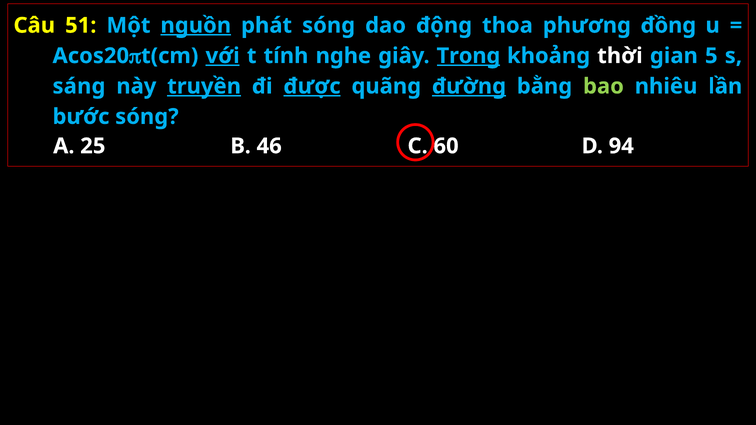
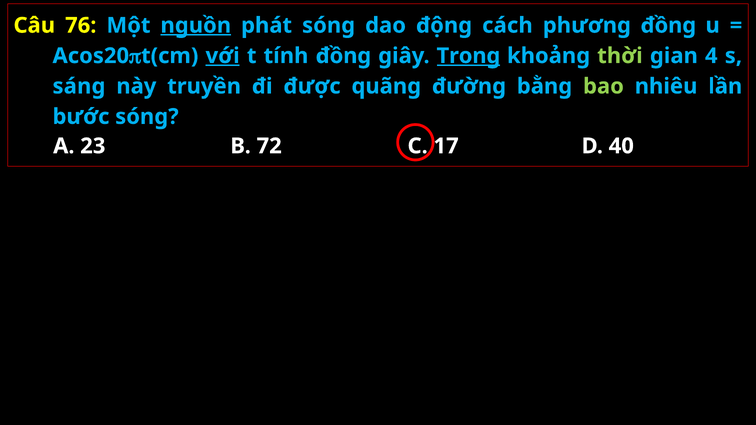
51: 51 -> 76 (81, 25)
thoa: thoa -> cách (507, 25)
tính nghe: nghe -> đồng (343, 56)
thời colour: white -> light green (620, 56)
5: 5 -> 4 (711, 56)
truyền underline: present -> none (204, 86)
được underline: present -> none (312, 86)
đường underline: present -> none (469, 86)
25: 25 -> 23 (93, 146)
46: 46 -> 72 (269, 146)
60: 60 -> 17 (446, 146)
94: 94 -> 40 (621, 146)
